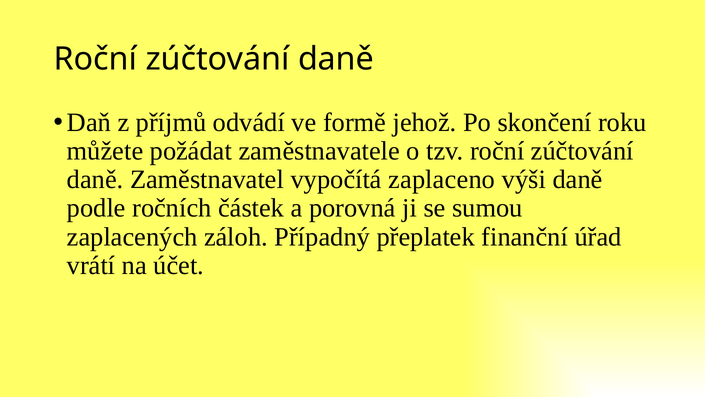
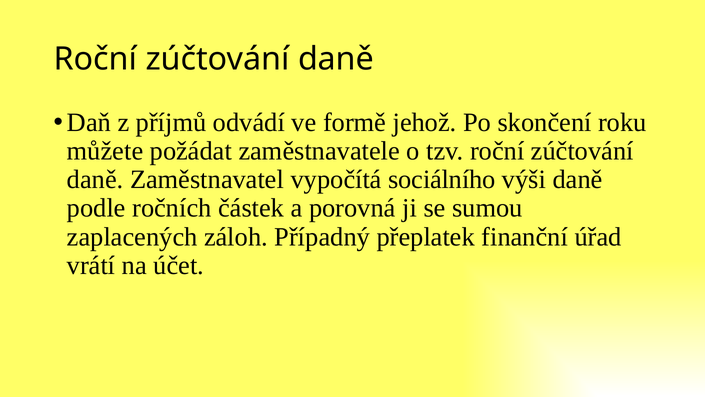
zaplaceno: zaplaceno -> sociálního (442, 179)
